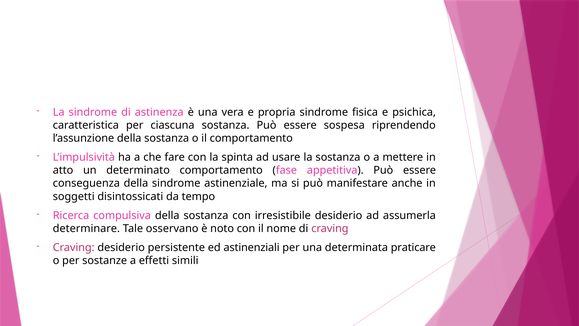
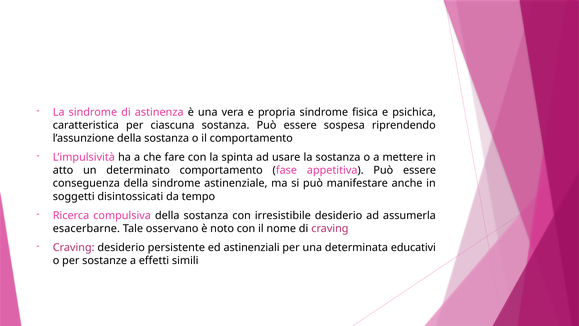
determinare: determinare -> esacerbarne (86, 228)
praticare: praticare -> educativi (413, 247)
